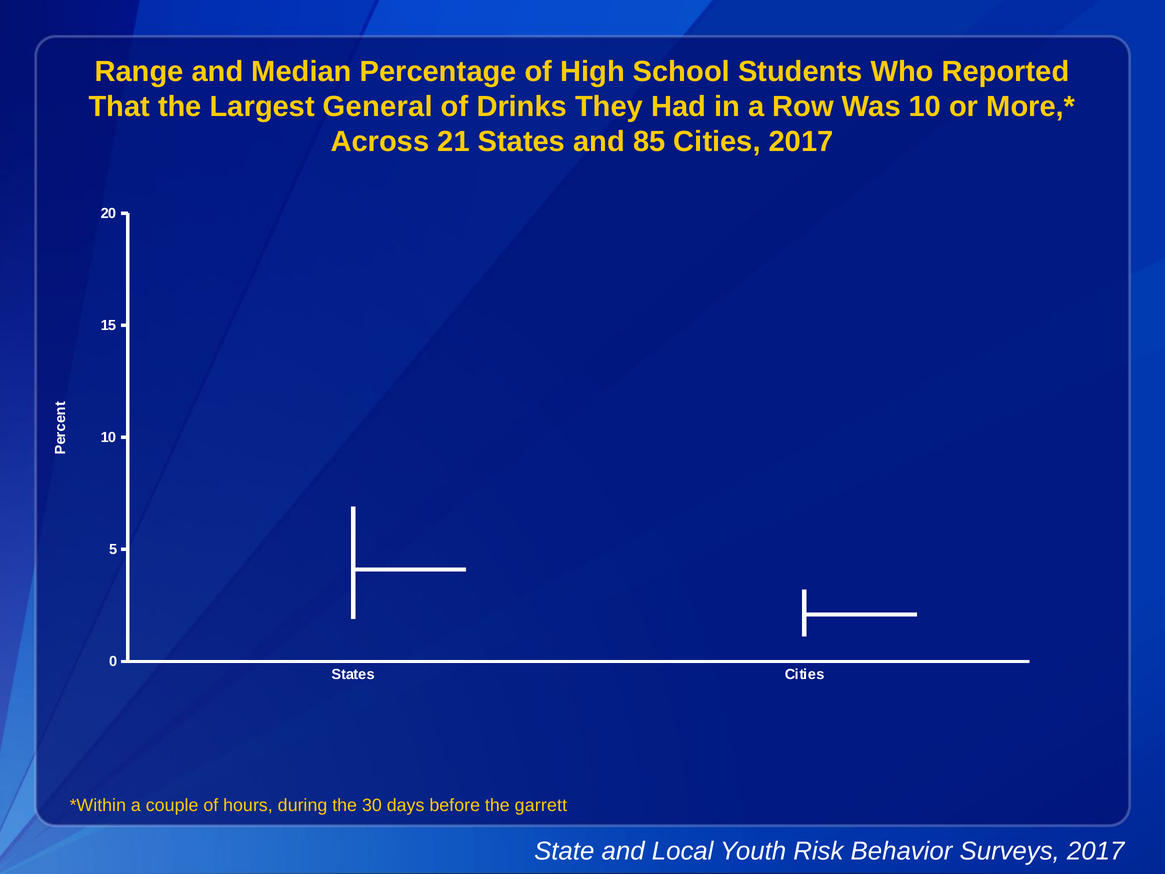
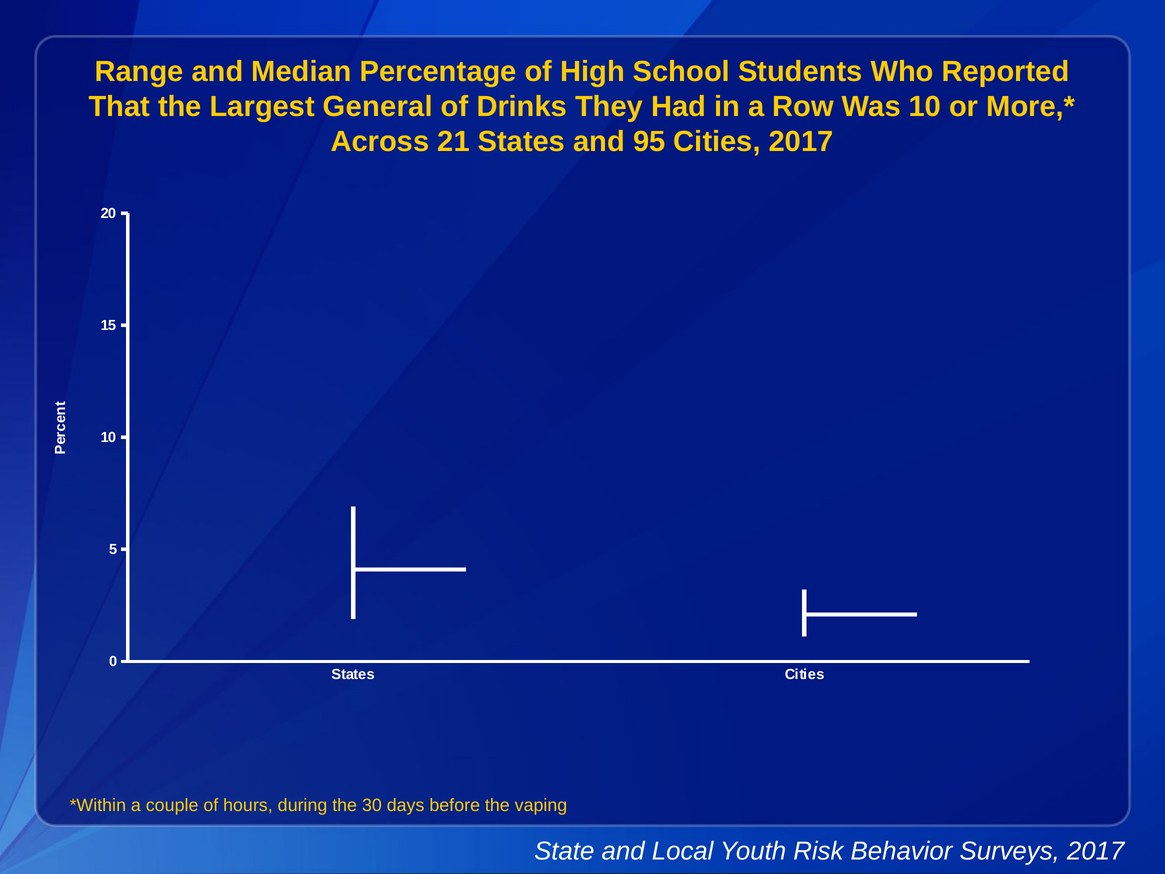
85: 85 -> 95 (649, 142)
garrett: garrett -> vaping (541, 805)
